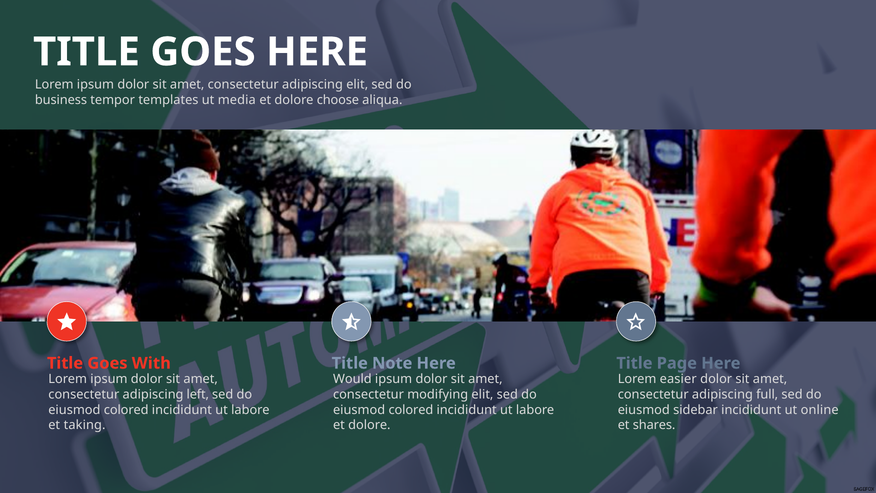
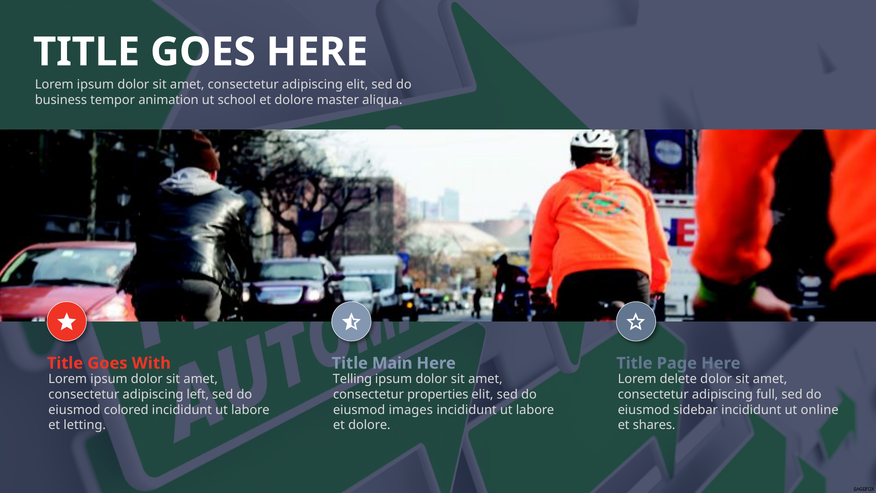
templates: templates -> animation (168, 100)
media: media -> school (237, 100)
choose: choose -> master (338, 100)
Note: Note -> Main (392, 363)
Would: Would -> Telling (352, 379)
easier: easier -> delete (678, 379)
modifying: modifying -> properties (438, 394)
colored: colored -> images (411, 410)
taking: taking -> letting (85, 425)
